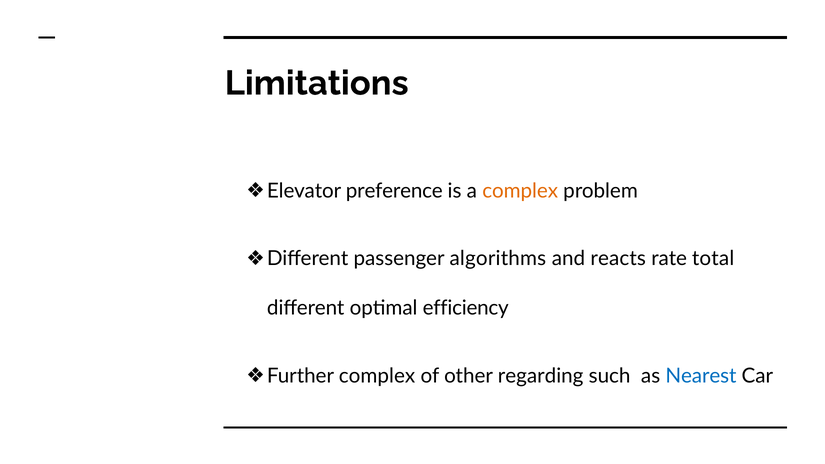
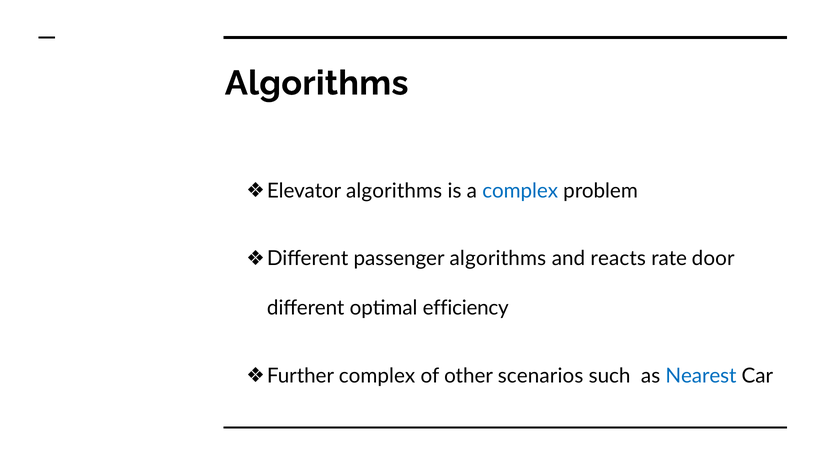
Limitations: Limitations -> Algorithms (317, 83)
preference: preference -> algorithms (394, 191)
complex colour: orange -> blue (520, 191)
total: total -> door (713, 259)
regarding: regarding -> scenarios (541, 376)
